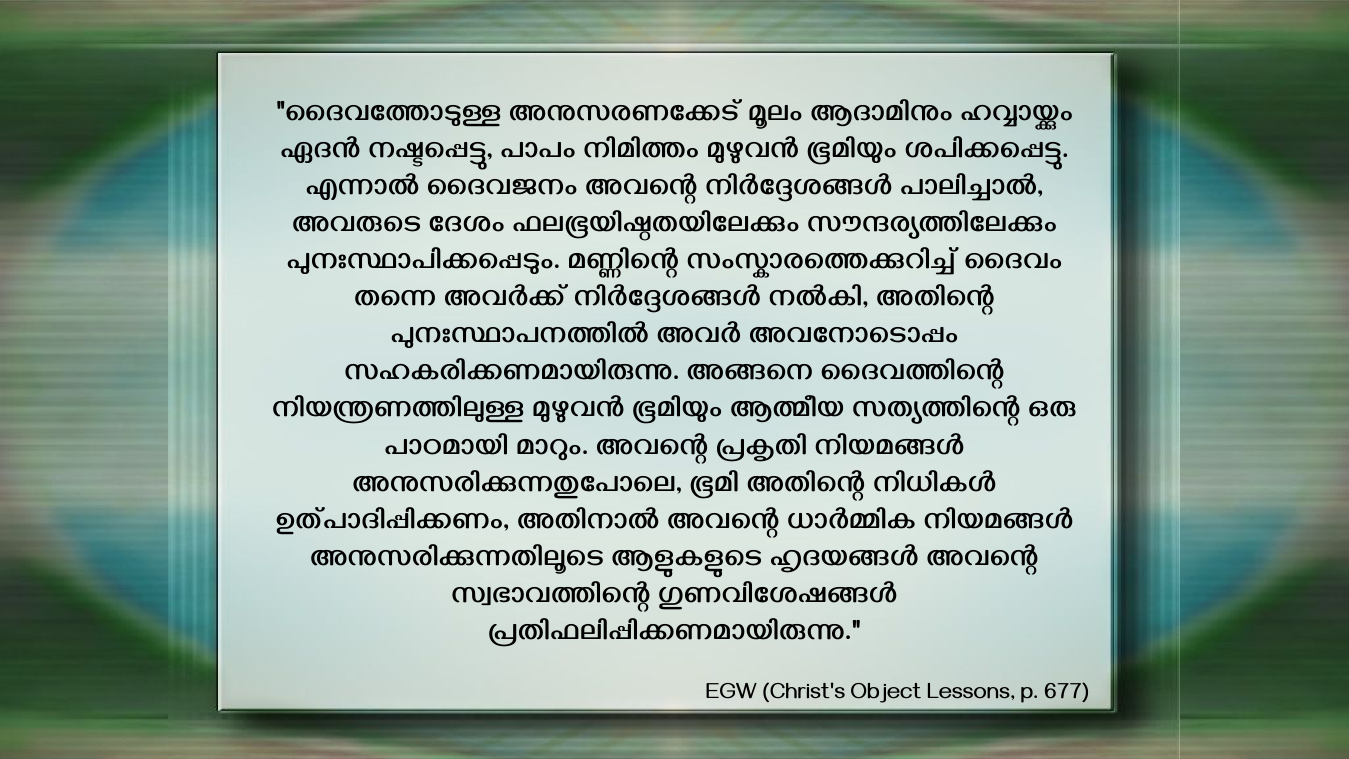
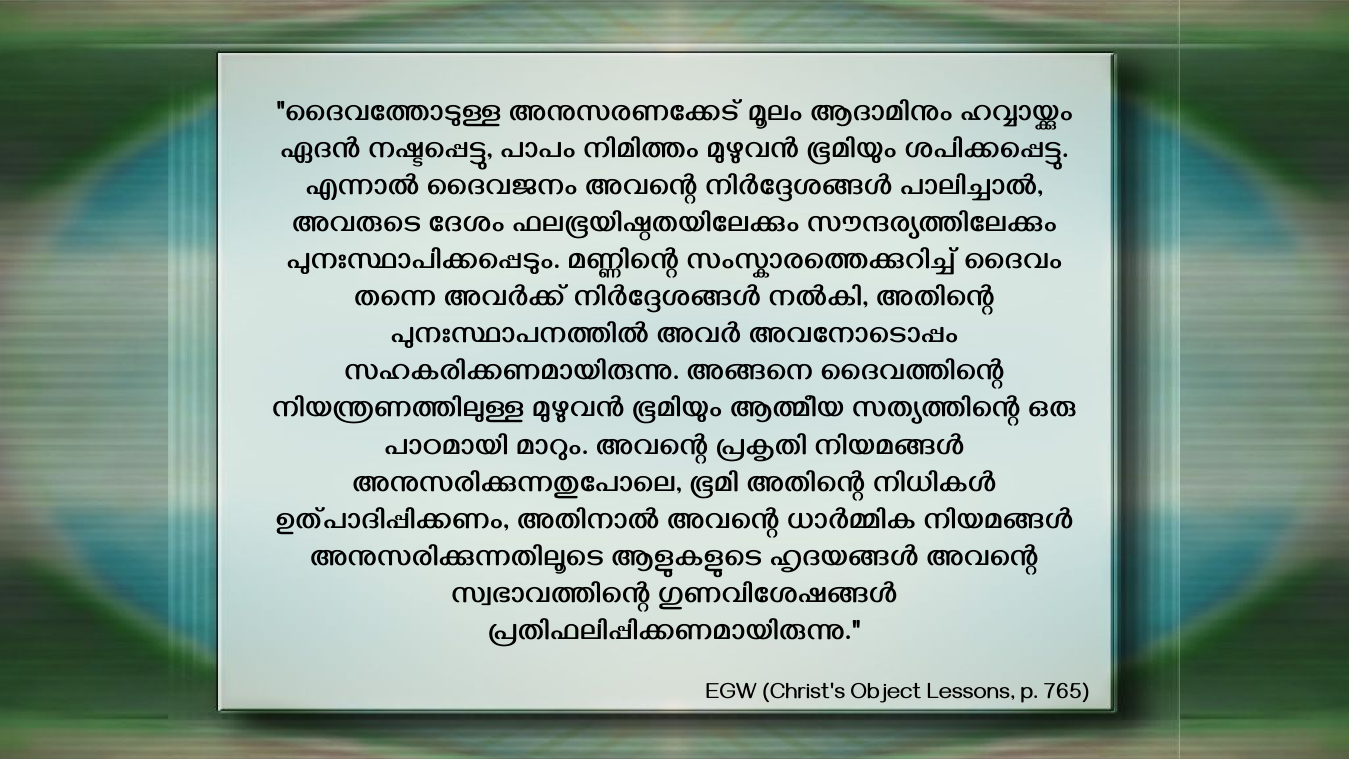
677: 677 -> 765 (1067, 691)
